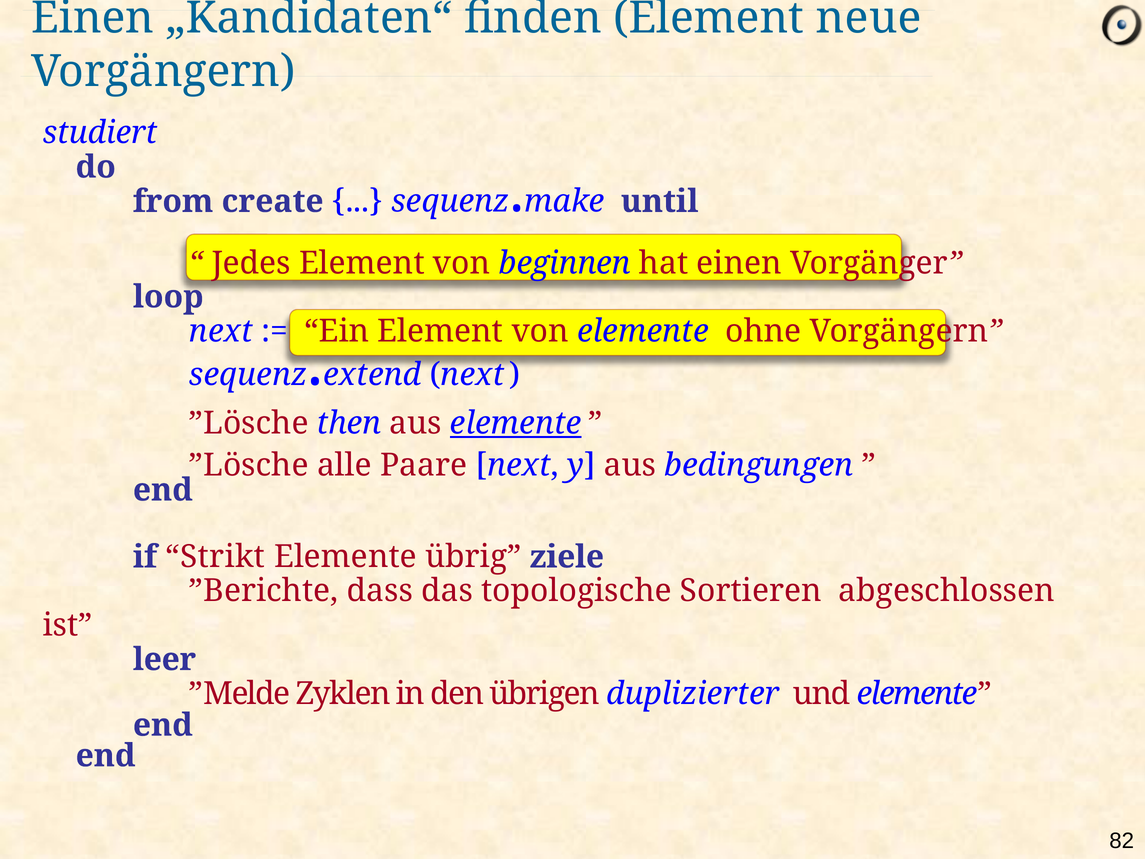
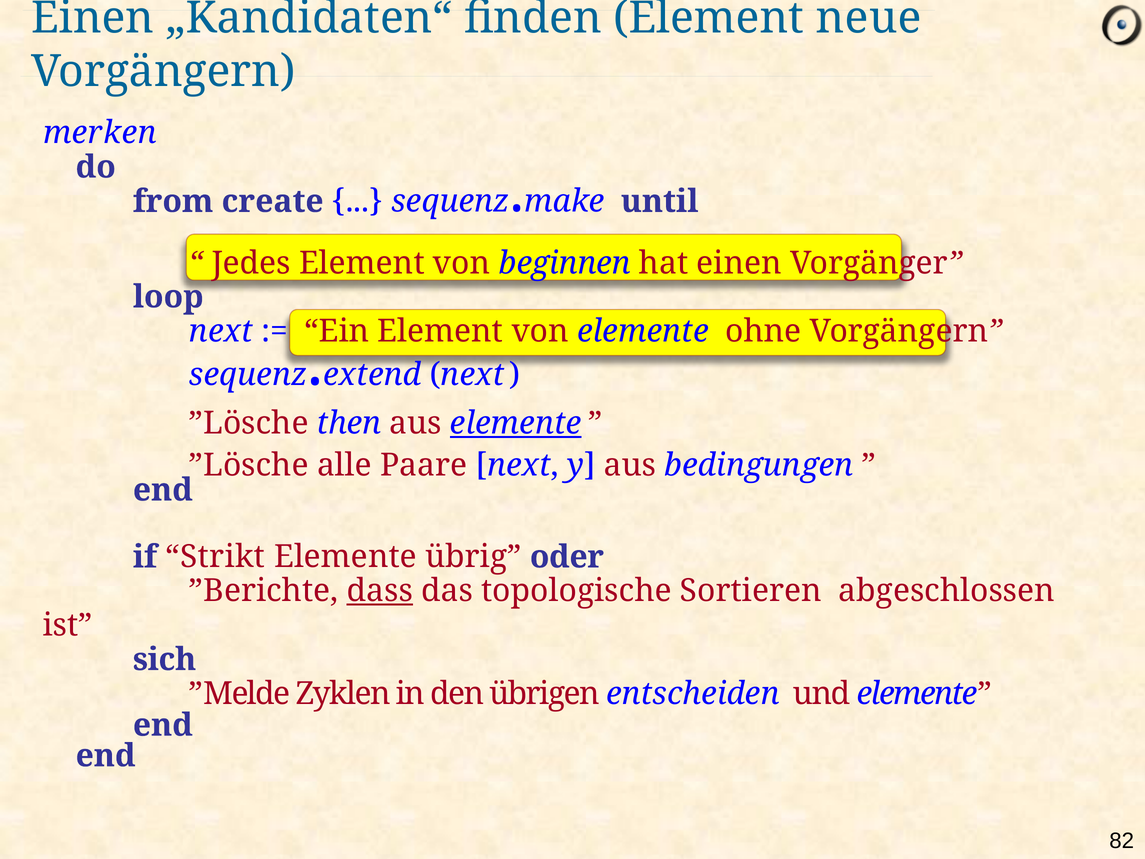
studiert: studiert -> merken (100, 133)
ziele: ziele -> oder (567, 557)
dass underline: none -> present (380, 591)
leer: leer -> sich (164, 659)
duplizierter: duplizierter -> entscheiden (693, 694)
